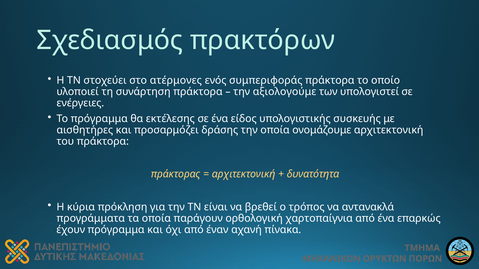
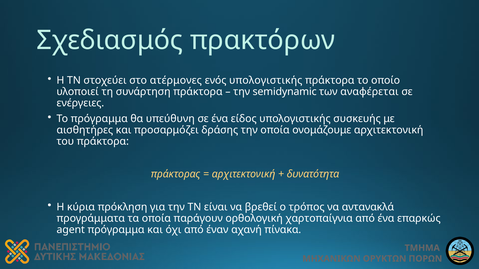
ενός συμπεριφοράς: συμπεριφοράς -> υπολογιστικής (266, 81)
αξιολογούμε: αξιολογούμε -> semidynamic (285, 92)
υπολογιστεί: υπολογιστεί -> αναφέρεται (369, 92)
εκτέλεσης: εκτέλεσης -> υπεύθυνη (170, 119)
έχουν: έχουν -> agent (71, 230)
